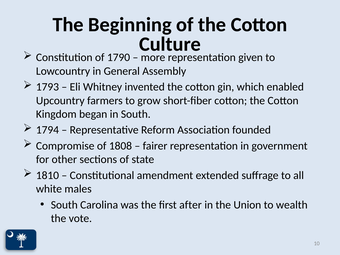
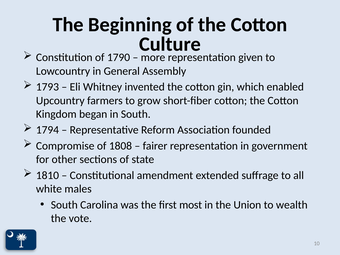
after: after -> most (191, 205)
